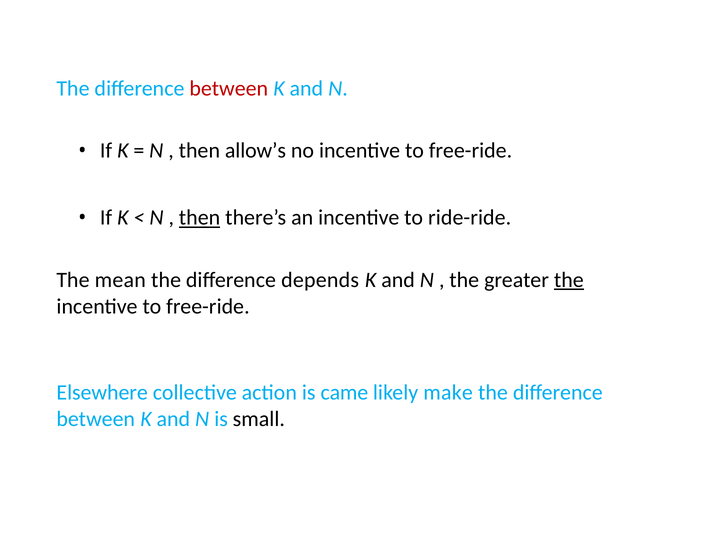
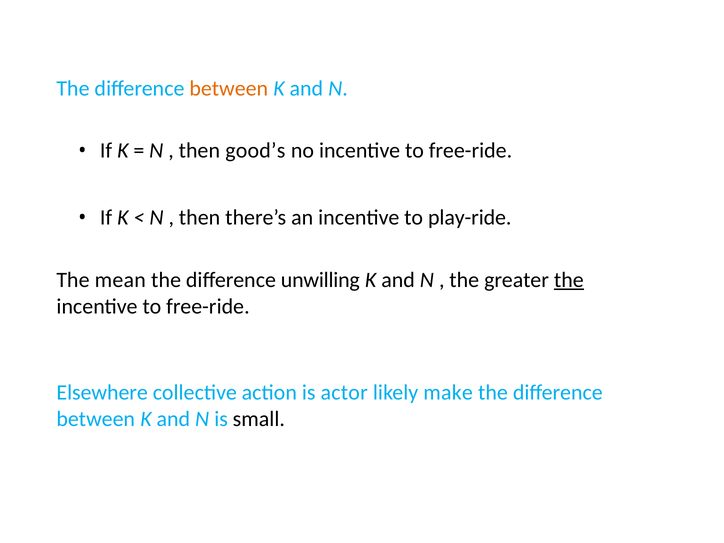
between colour: red -> orange (229, 88)
allow’s: allow’s -> good’s (255, 151)
then underline: present -> none (200, 218)
ride-ride: ride-ride -> play-ride (470, 218)
depends: depends -> unwilling (320, 280)
came: came -> actor (344, 393)
